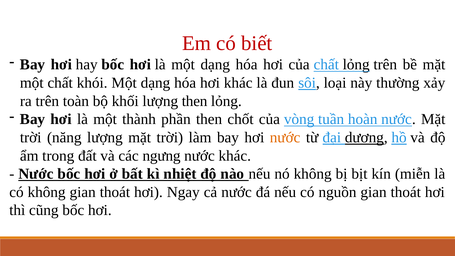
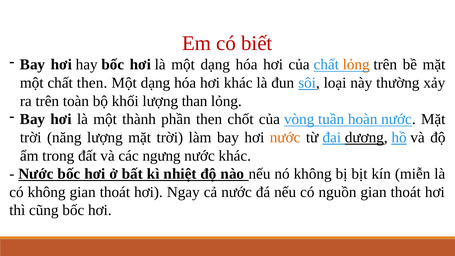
lỏng colour: black -> orange (356, 65)
chất khói: khói -> then (92, 83)
lượng then: then -> than (195, 101)
